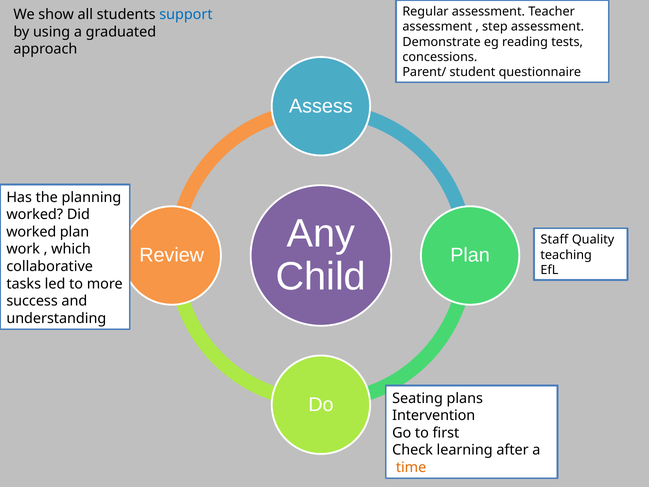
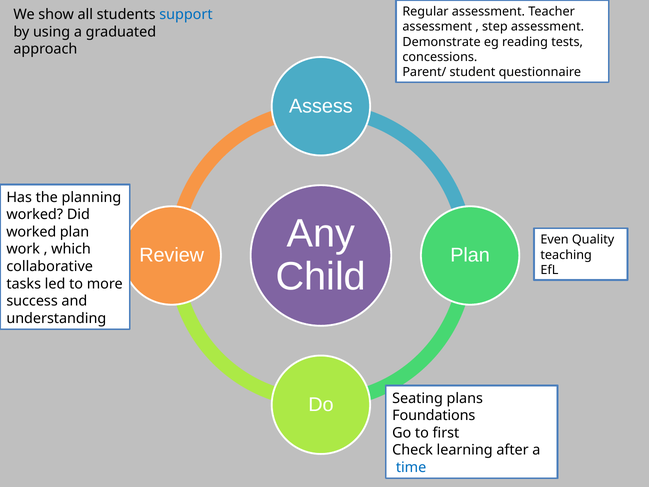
Staff: Staff -> Even (555, 240)
Intervention: Intervention -> Foundations (434, 415)
time colour: orange -> blue (411, 467)
